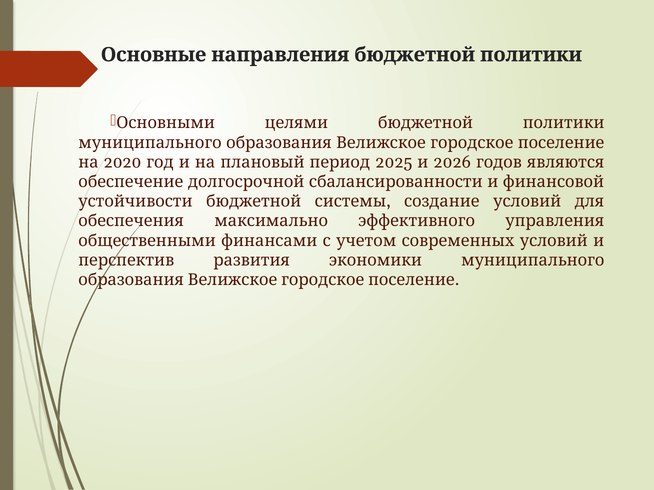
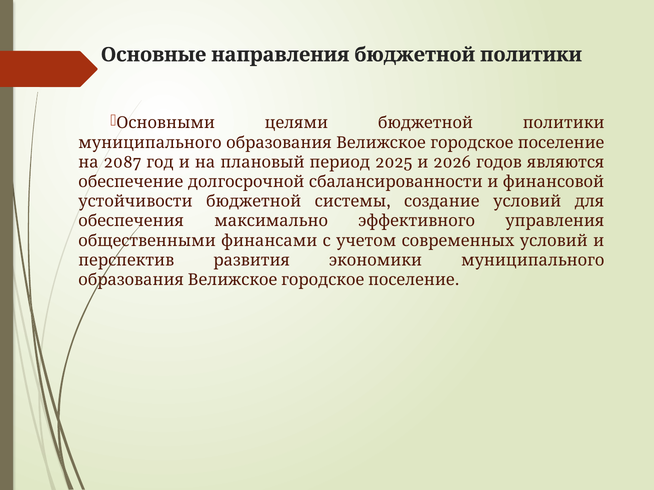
2020: 2020 -> 2087 (122, 162)
